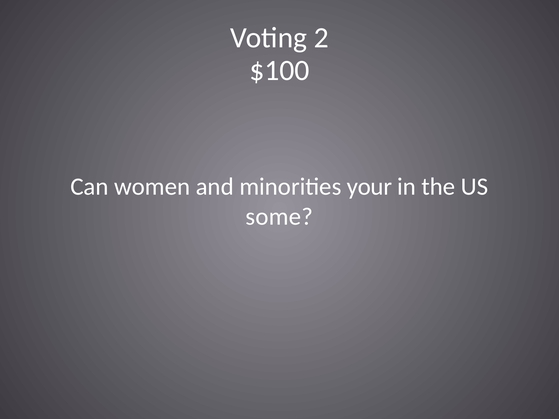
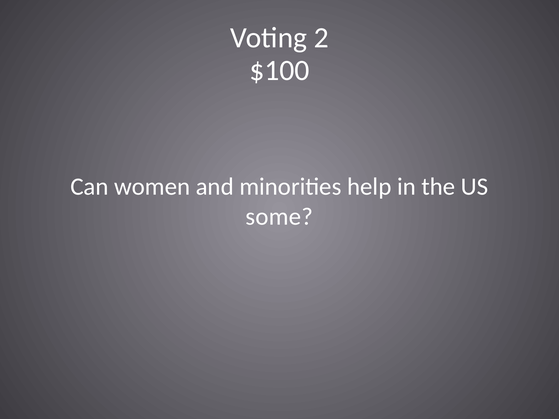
your: your -> help (369, 187)
